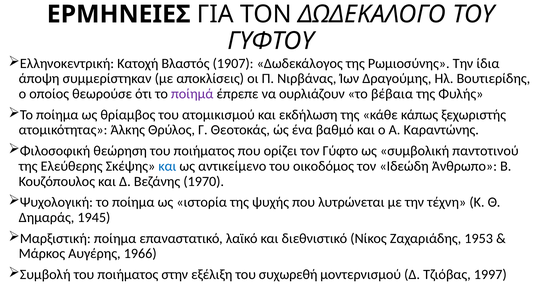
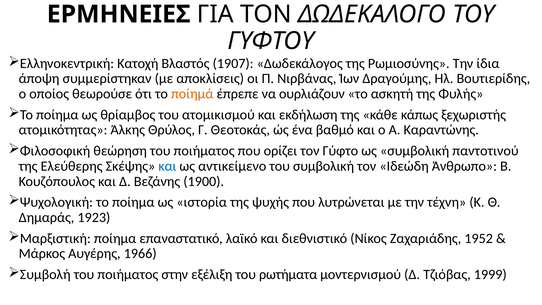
ποίημά colour: purple -> orange (192, 94)
βέβαια: βέβαια -> ασκητή (392, 94)
του οικοδόμος: οικοδόμος -> συμβολική (324, 166)
1970: 1970 -> 1900 (204, 181)
1945: 1945 -> 1923 (94, 217)
1953: 1953 -> 1952 (479, 238)
συχωρεθή: συχωρεθή -> ρωτήματα (288, 274)
1997: 1997 -> 1999 (490, 274)
